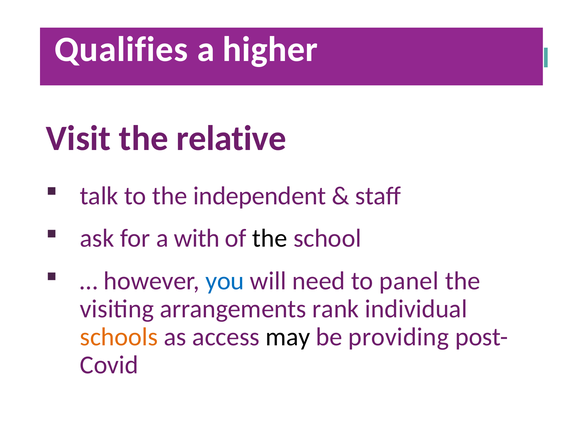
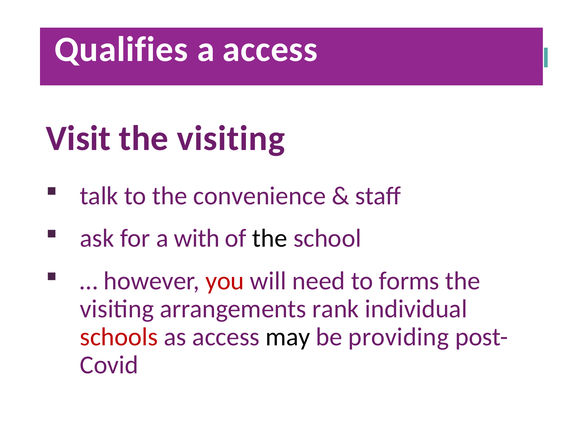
a higher: higher -> access (270, 50)
Visit the relative: relative -> visiting (231, 138)
independent: independent -> convenience (260, 196)
you colour: blue -> red (225, 281)
panel: panel -> forms (409, 281)
schools colour: orange -> red (119, 337)
